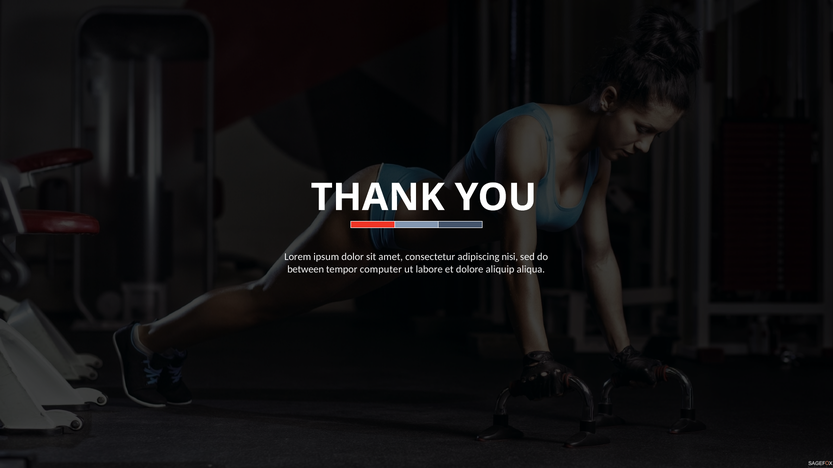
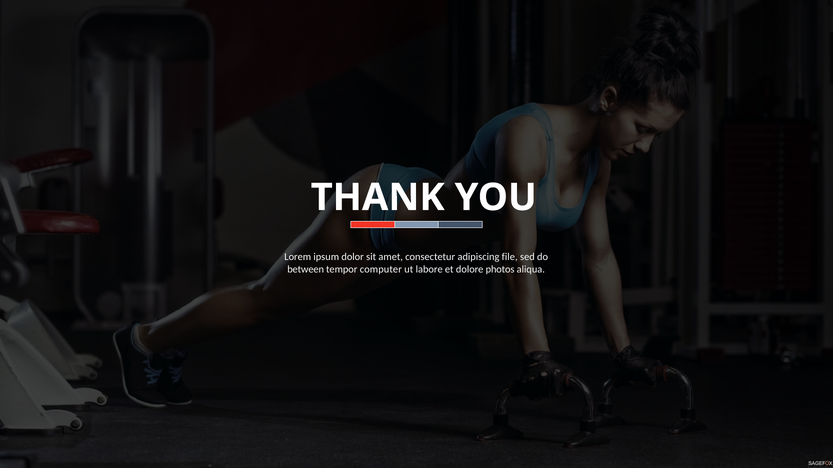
nisi: nisi -> file (510, 257)
aliquip: aliquip -> photos (500, 270)
